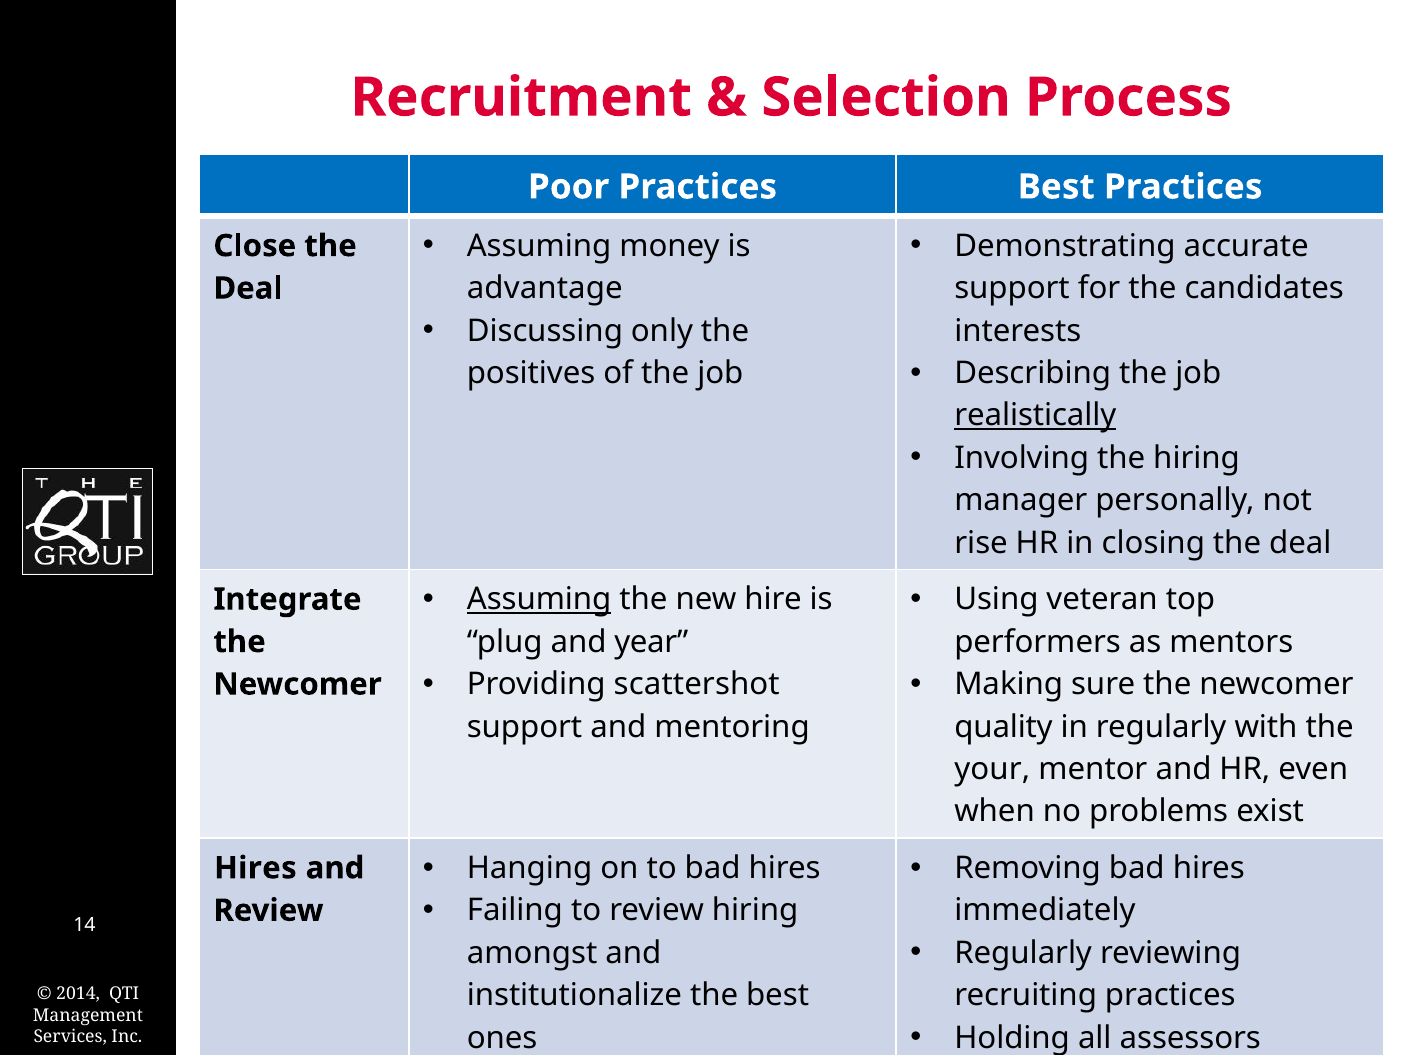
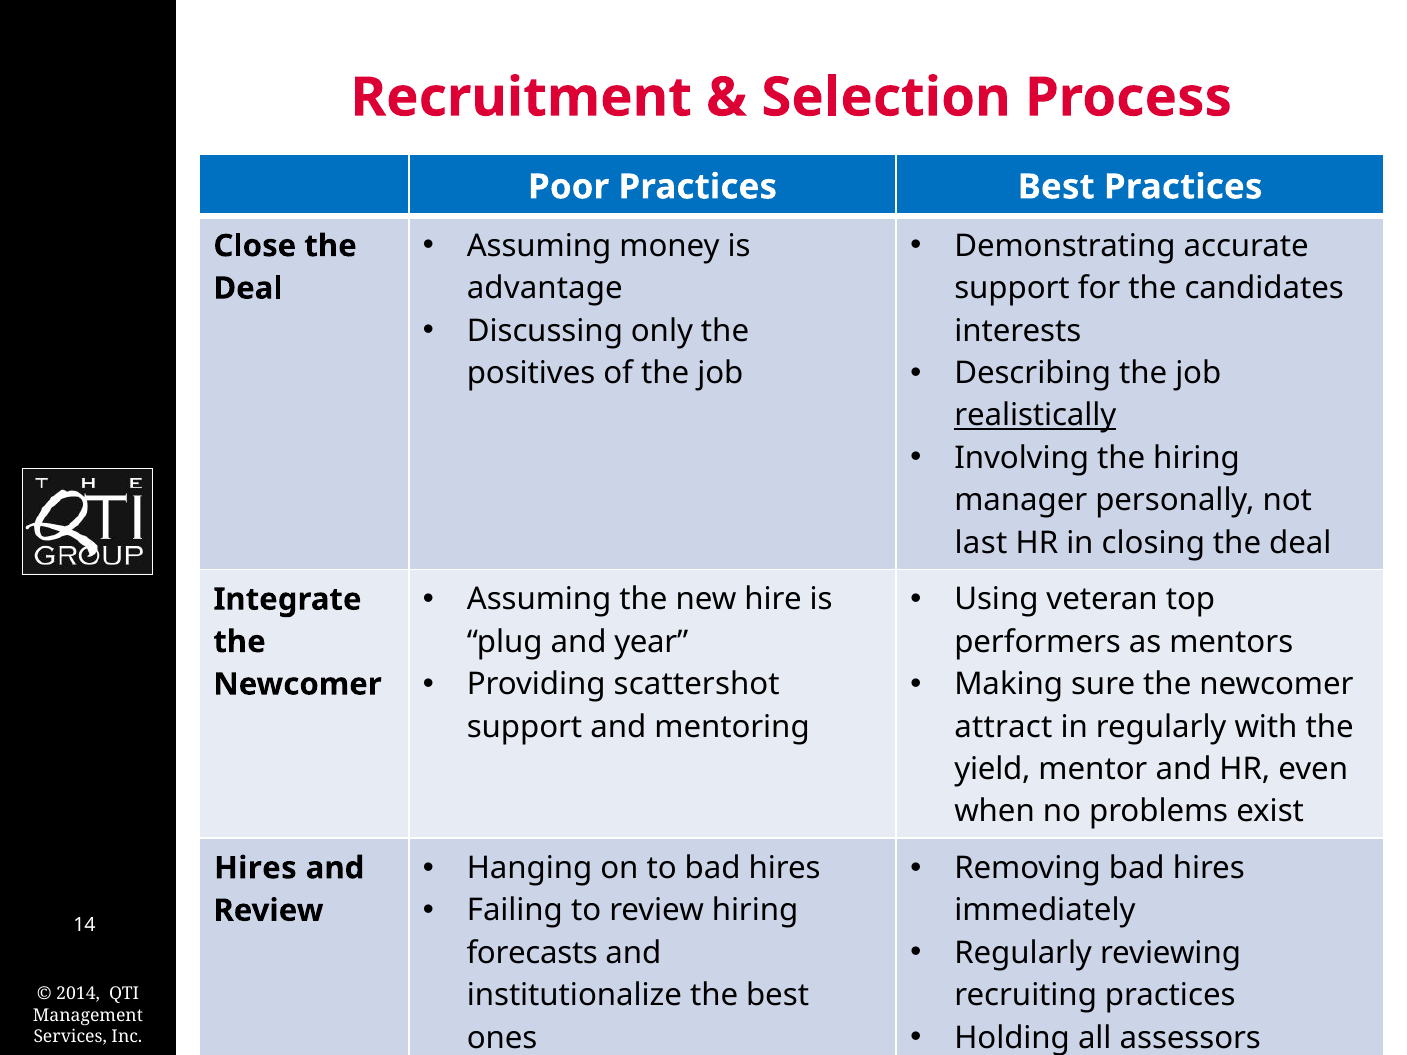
rise: rise -> last (981, 543)
Assuming underline: present -> none (539, 600)
quality: quality -> attract (1003, 727)
your: your -> yield (993, 769)
amongst: amongst -> forecasts (532, 953)
